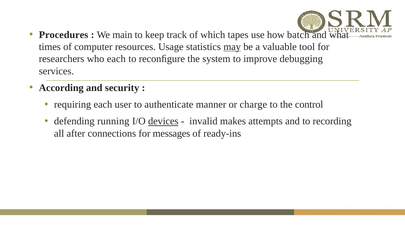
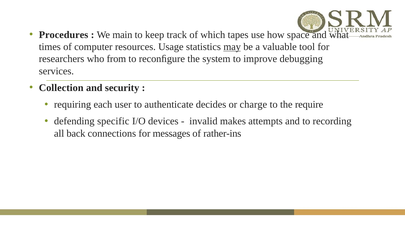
batch: batch -> space (298, 35)
who each: each -> from (116, 59)
According: According -> Collection (61, 88)
manner: manner -> decides (211, 104)
control: control -> require (309, 104)
running: running -> specific (113, 121)
devices underline: present -> none (163, 121)
after: after -> back (76, 133)
ready-ins: ready-ins -> rather-ins (222, 133)
